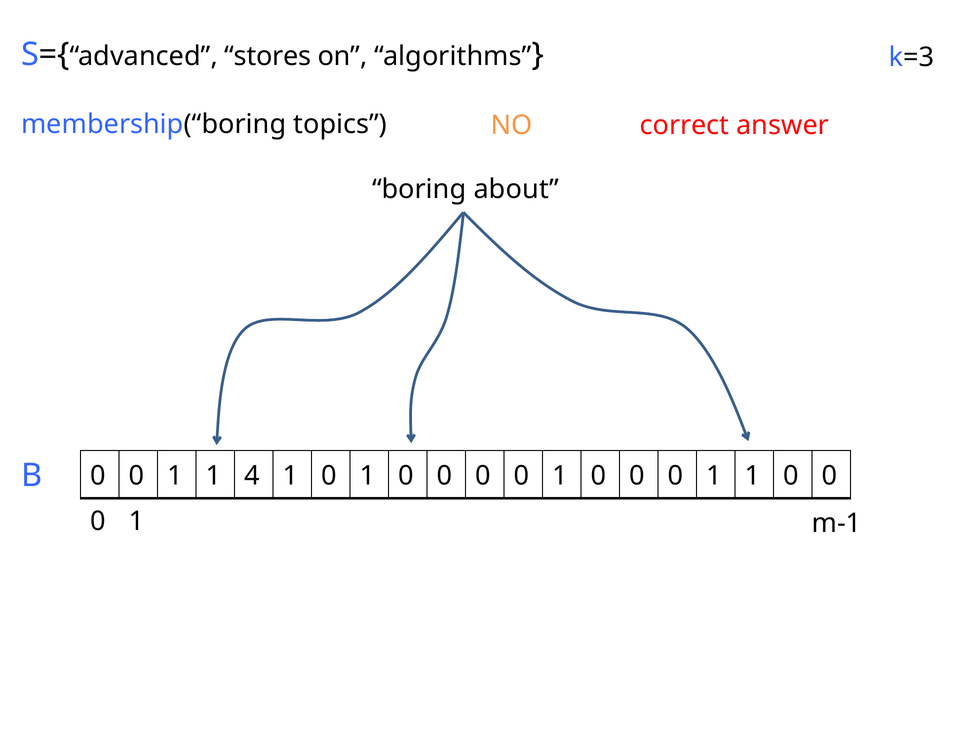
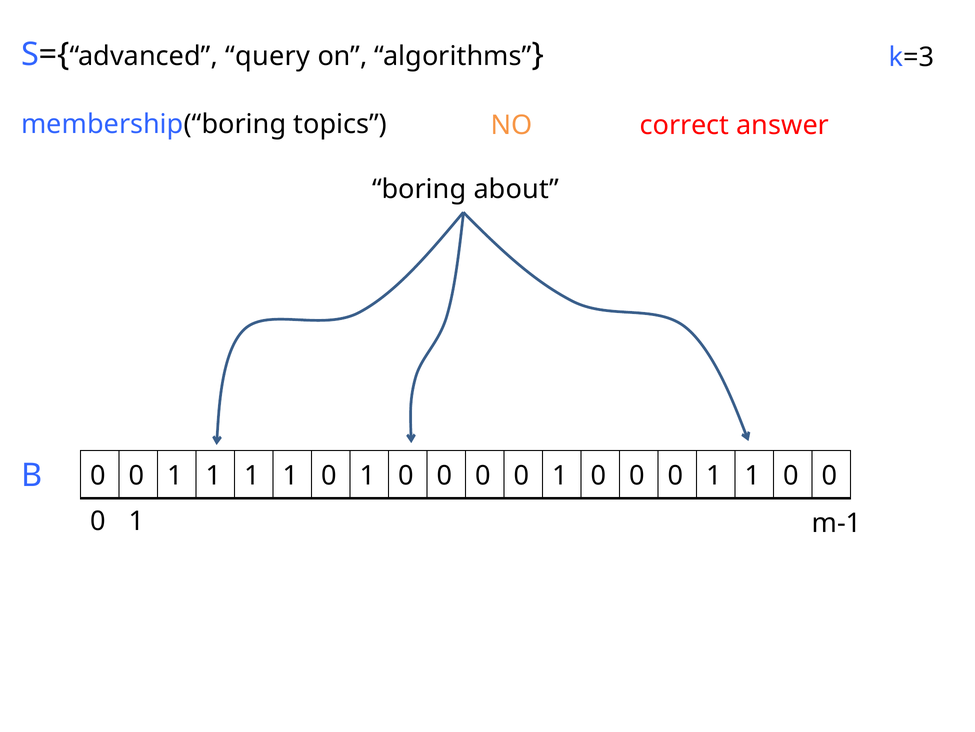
stores: stores -> query (267, 56)
0 1 1 4: 4 -> 1 (252, 475)
